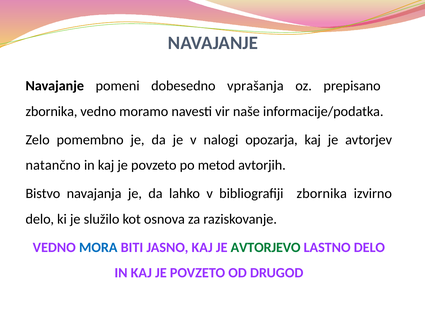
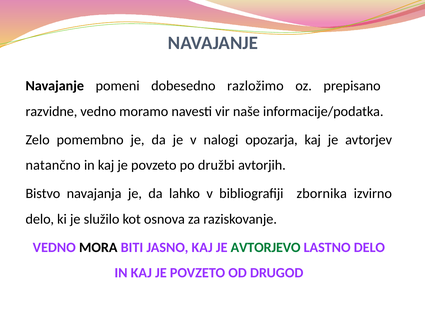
vprašanja: vprašanja -> razložimo (255, 86)
zbornika: zbornika -> razvidne (51, 111)
metod: metod -> družbi (216, 165)
MORA colour: blue -> black (98, 247)
